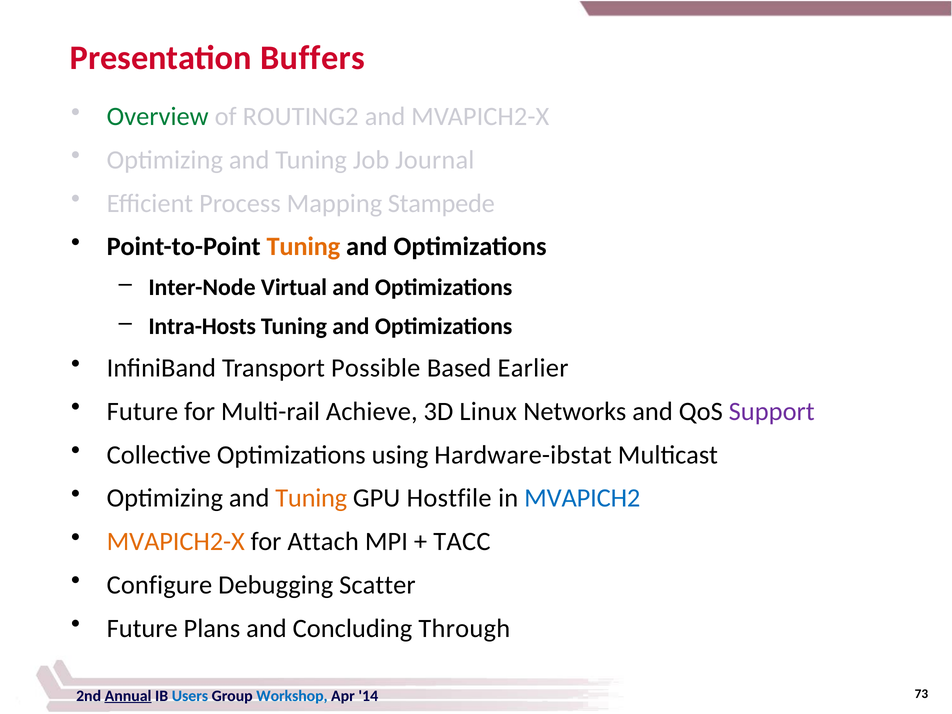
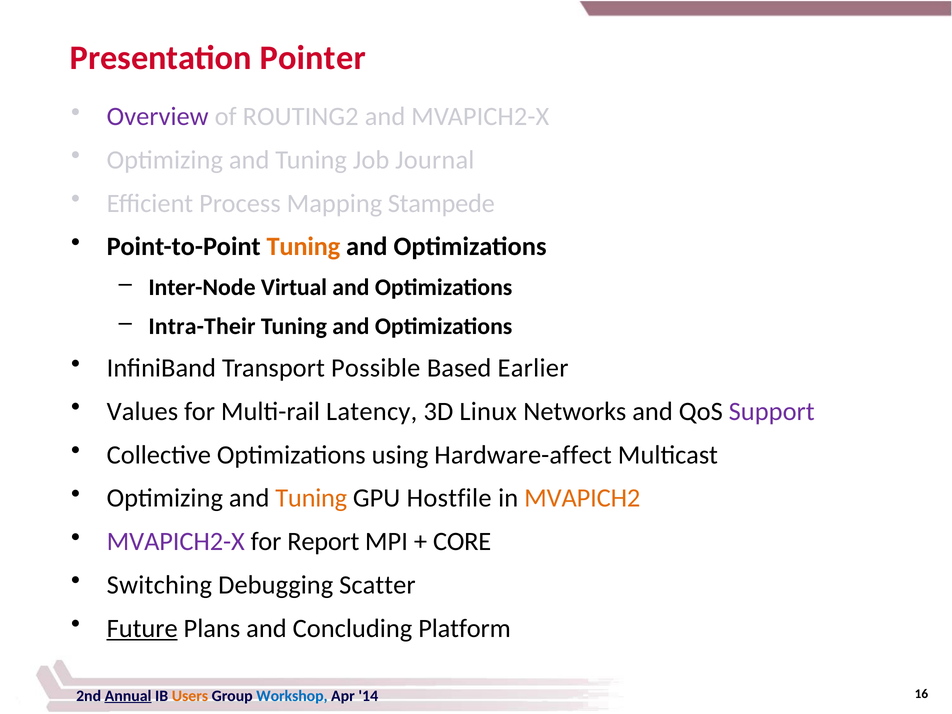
Buffers: Buffers -> Pointer (313, 58)
Overview colour: green -> purple (158, 117)
Intra-Hosts: Intra-Hosts -> Intra-Their (202, 326)
Future: Future -> Values (142, 411)
Achieve: Achieve -> Latency (372, 411)
Hardware-ibstat: Hardware-ibstat -> Hardware-affect (523, 455)
MVAPICH2 colour: blue -> orange (582, 498)
MVAPICH2-X colour: orange -> purple (176, 542)
Attach: Attach -> Report (323, 542)
TACC: TACC -> CORE (462, 542)
Configure: Configure -> Switching (159, 585)
Future underline: none -> present (142, 628)
Through: Through -> Platform (465, 628)
Users colour: blue -> orange (190, 696)
73: 73 -> 16 (921, 694)
